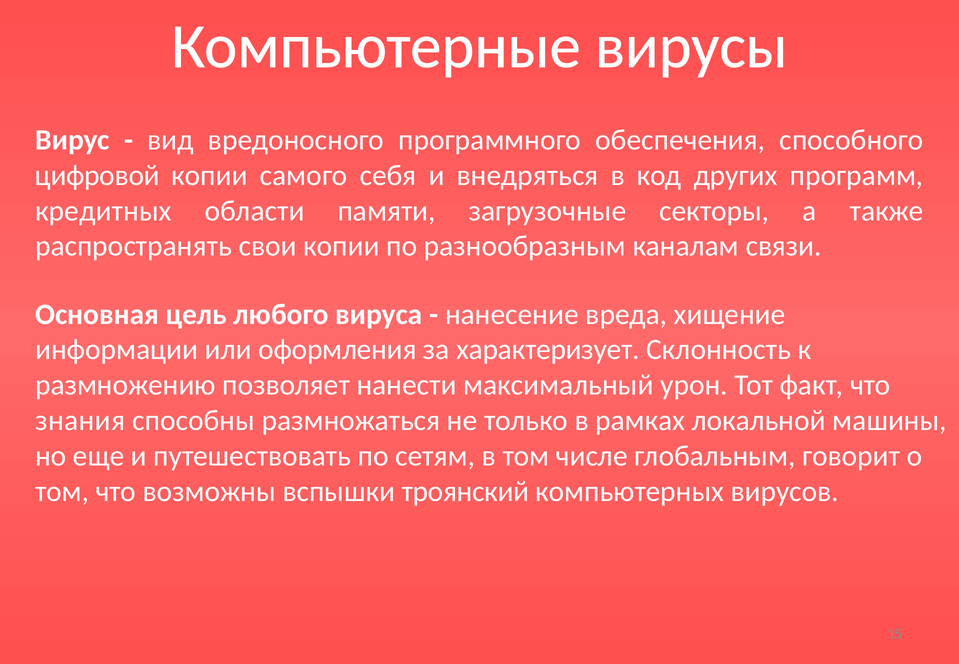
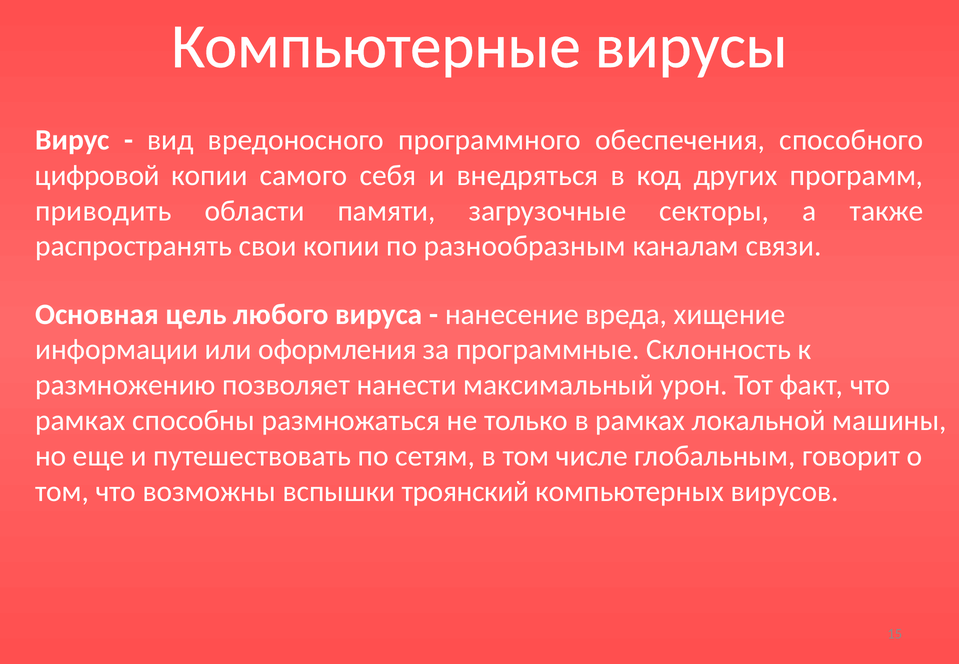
кредитных: кредитных -> приводить (103, 211)
характеризует: характеризует -> программные (548, 350)
знания: знания -> рамках (80, 420)
